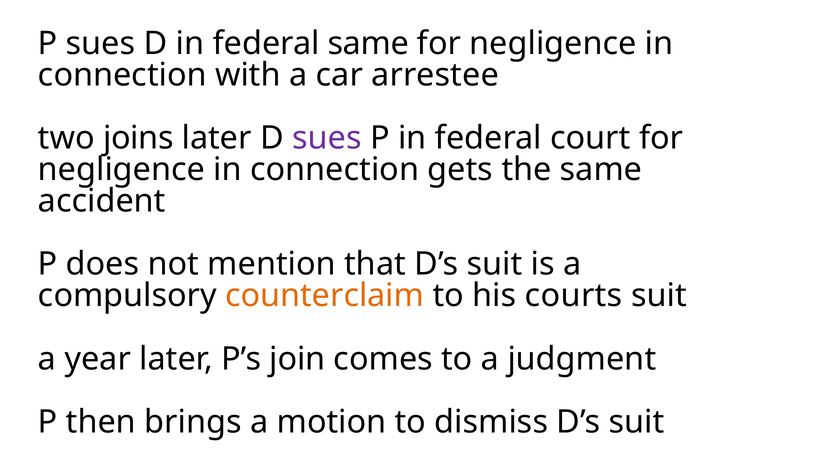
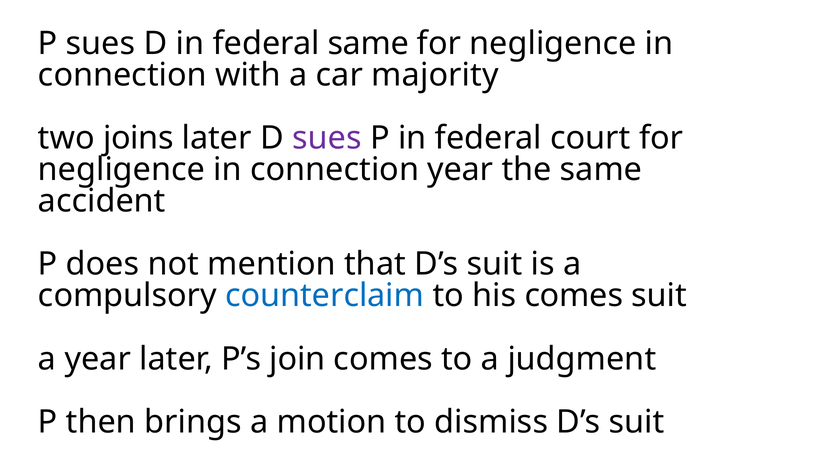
arrestee: arrestee -> majority (435, 75)
connection gets: gets -> year (460, 169)
counterclaim colour: orange -> blue (325, 296)
his courts: courts -> comes (574, 296)
